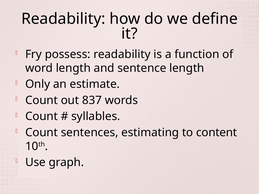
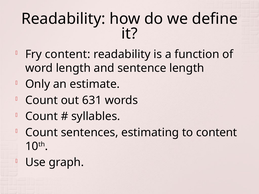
Fry possess: possess -> content (68, 54)
837: 837 -> 631 (92, 100)
